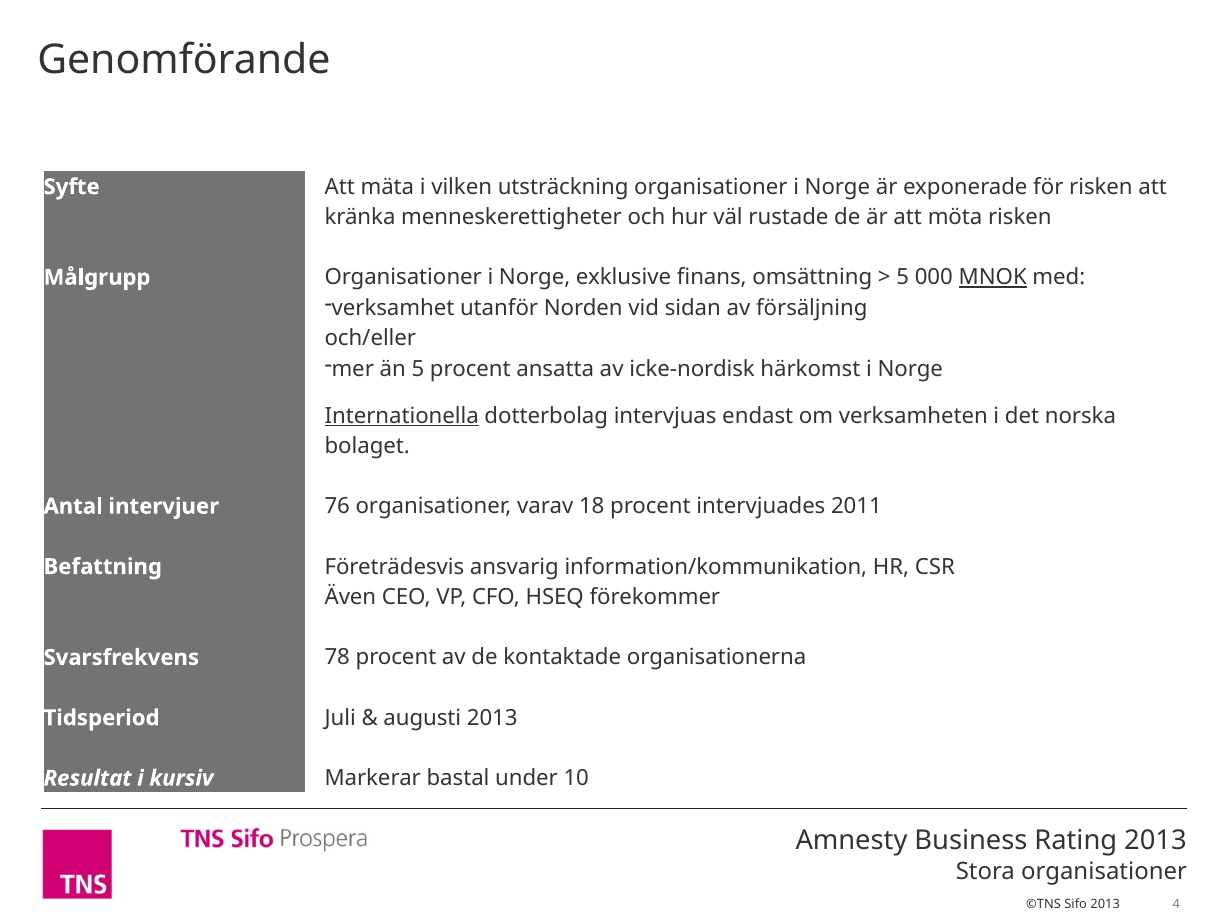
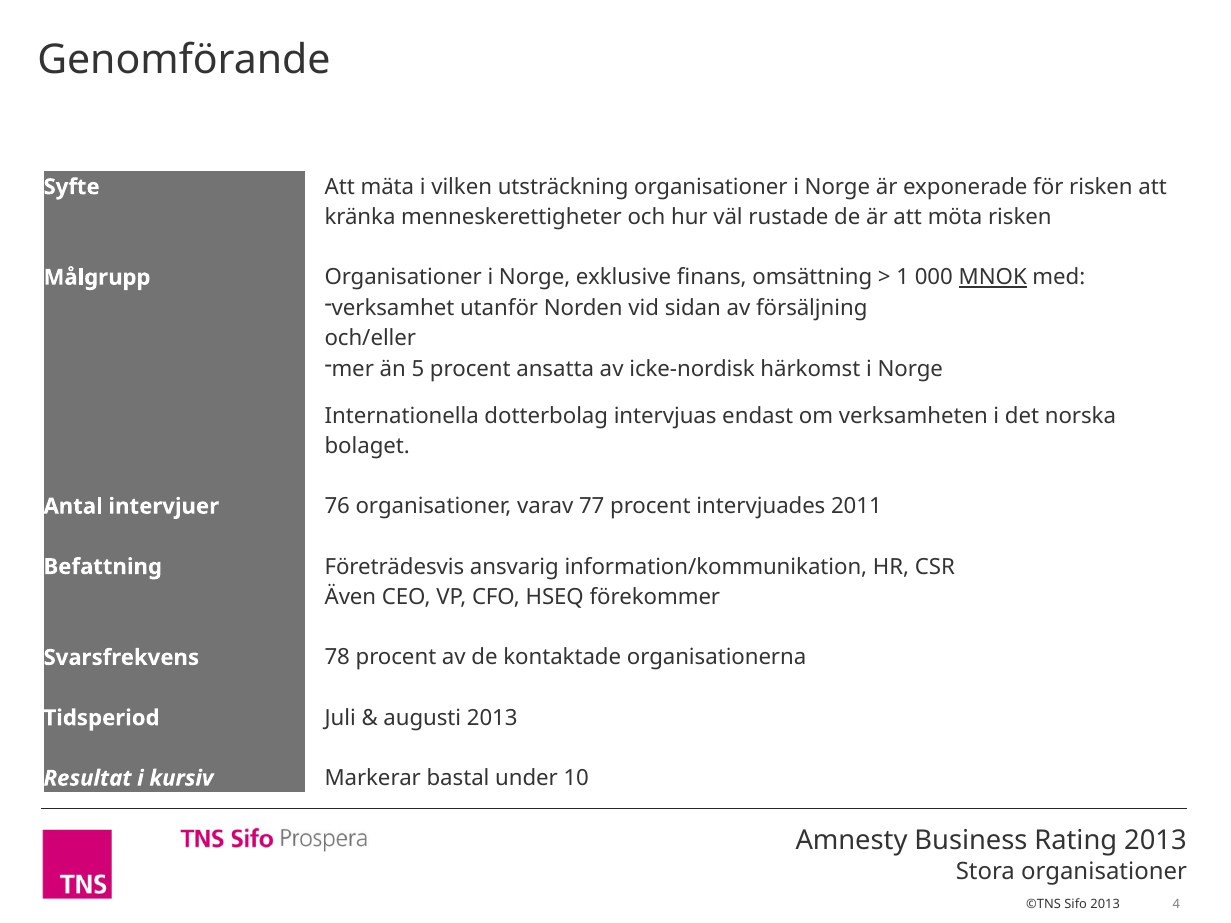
5: 5 -> 1 (903, 277)
Internationella underline: present -> none (402, 416)
18: 18 -> 77 (592, 506)
